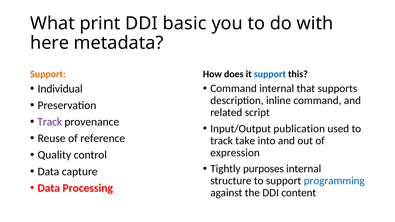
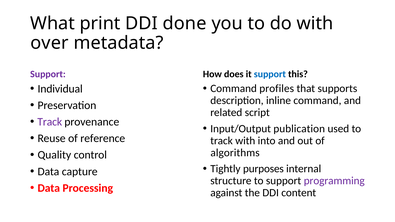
basic: basic -> done (185, 23)
here: here -> over (50, 43)
Support colour: orange -> purple (48, 74)
Command internal: internal -> profiles (277, 89)
track take: take -> with (245, 141)
expression: expression -> algorithms (235, 153)
programming colour: blue -> purple (334, 181)
